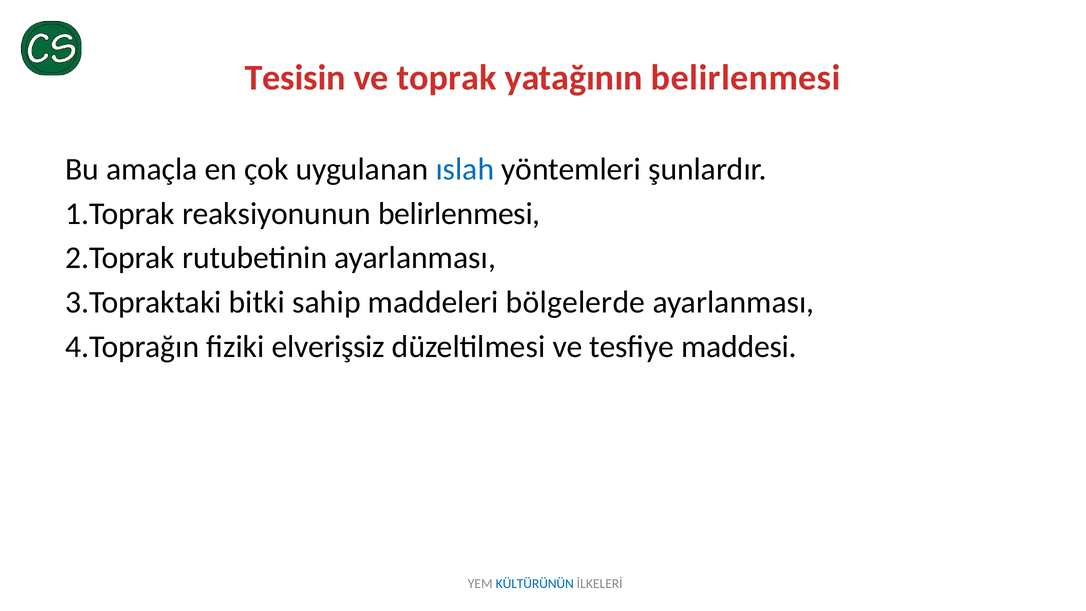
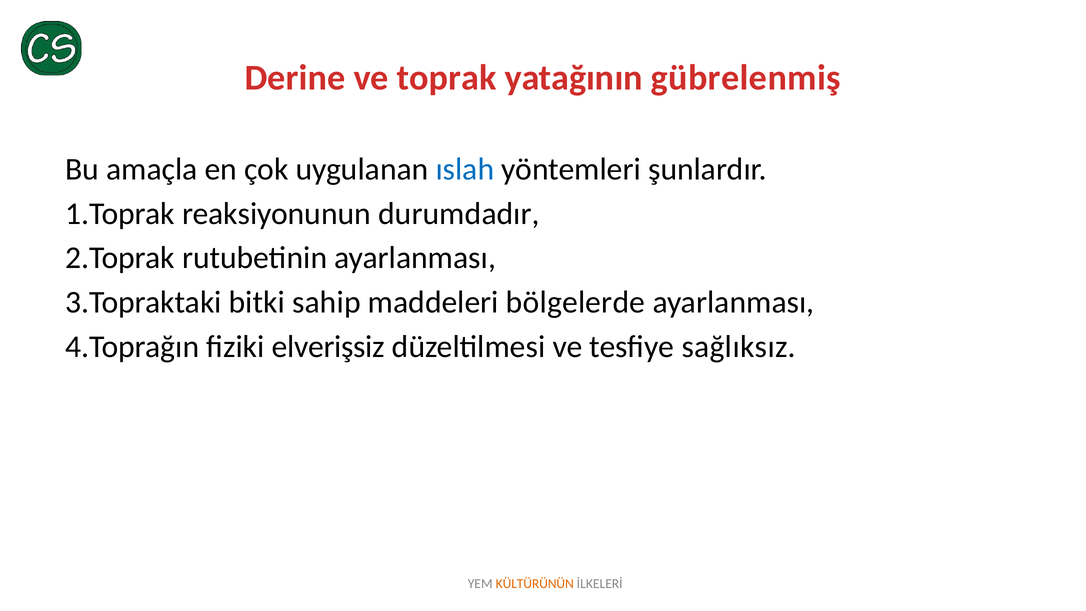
Tesisin: Tesisin -> Derine (295, 78)
yatağının belirlenmesi: belirlenmesi -> gübrelenmiş (746, 78)
reaksiyonunun belirlenmesi: belirlenmesi -> durumdadır (459, 214)
maddesi: maddesi -> sağlıksız (739, 347)
KÜLTÜRÜNÜN colour: blue -> orange (535, 584)
